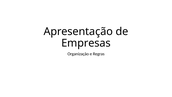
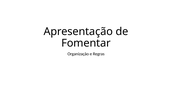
Empresas: Empresas -> Fomentar (86, 43)
